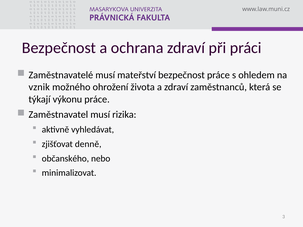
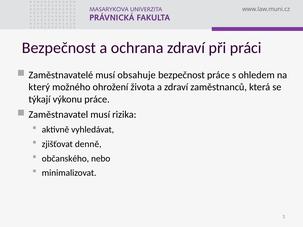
mateřství: mateřství -> obsahuje (137, 75)
vznik: vznik -> který (39, 87)
